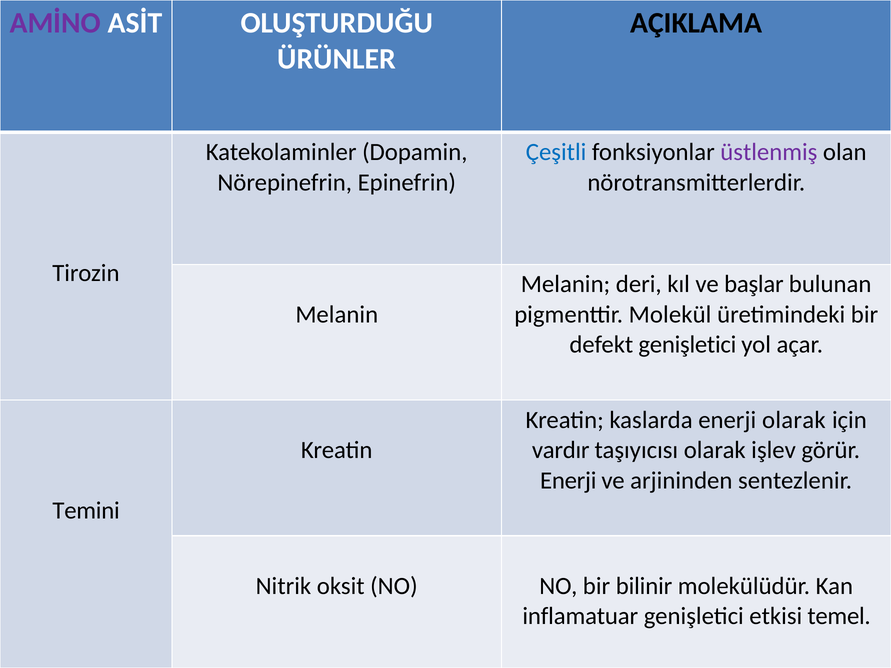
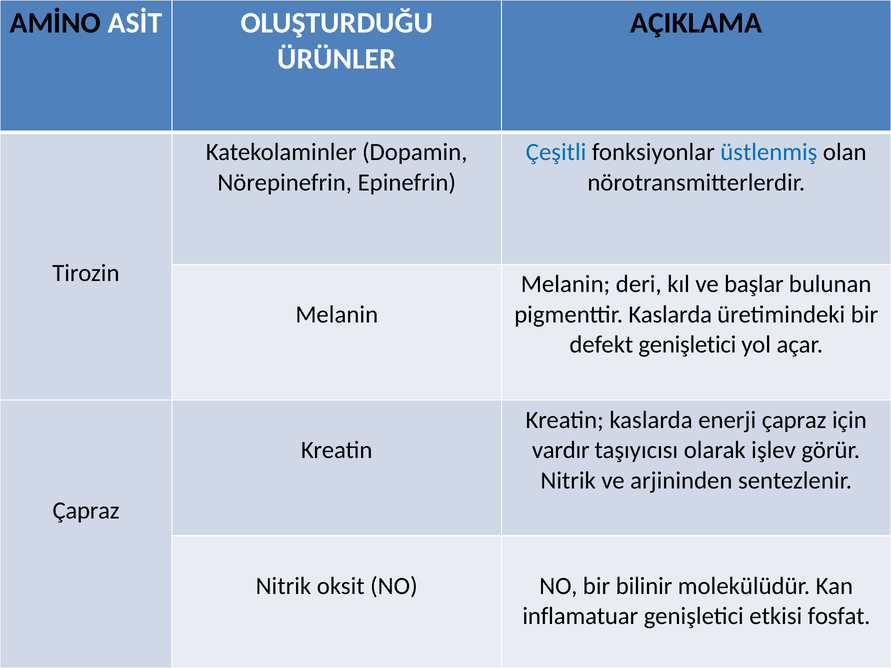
AMİNO colour: purple -> black (55, 23)
üstlenmiş colour: purple -> blue (769, 152)
pigmenttir Molekül: Molekül -> Kaslarda (670, 315)
enerji olarak: olarak -> çapraz (794, 420)
Enerji: Enerji -> Nitrik (568, 481)
Temini: Temini -> Çapraz (86, 511)
temel: temel -> fosfat (839, 616)
